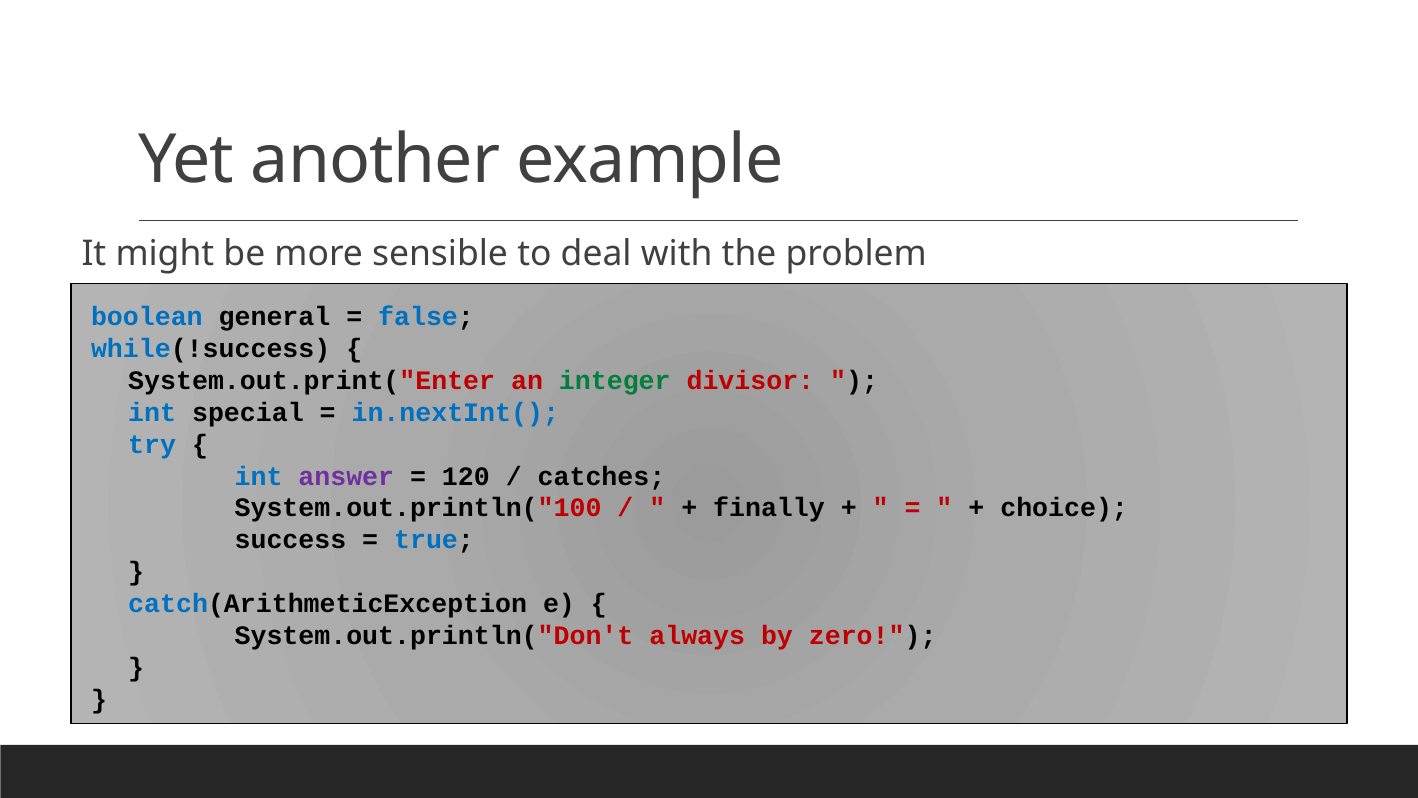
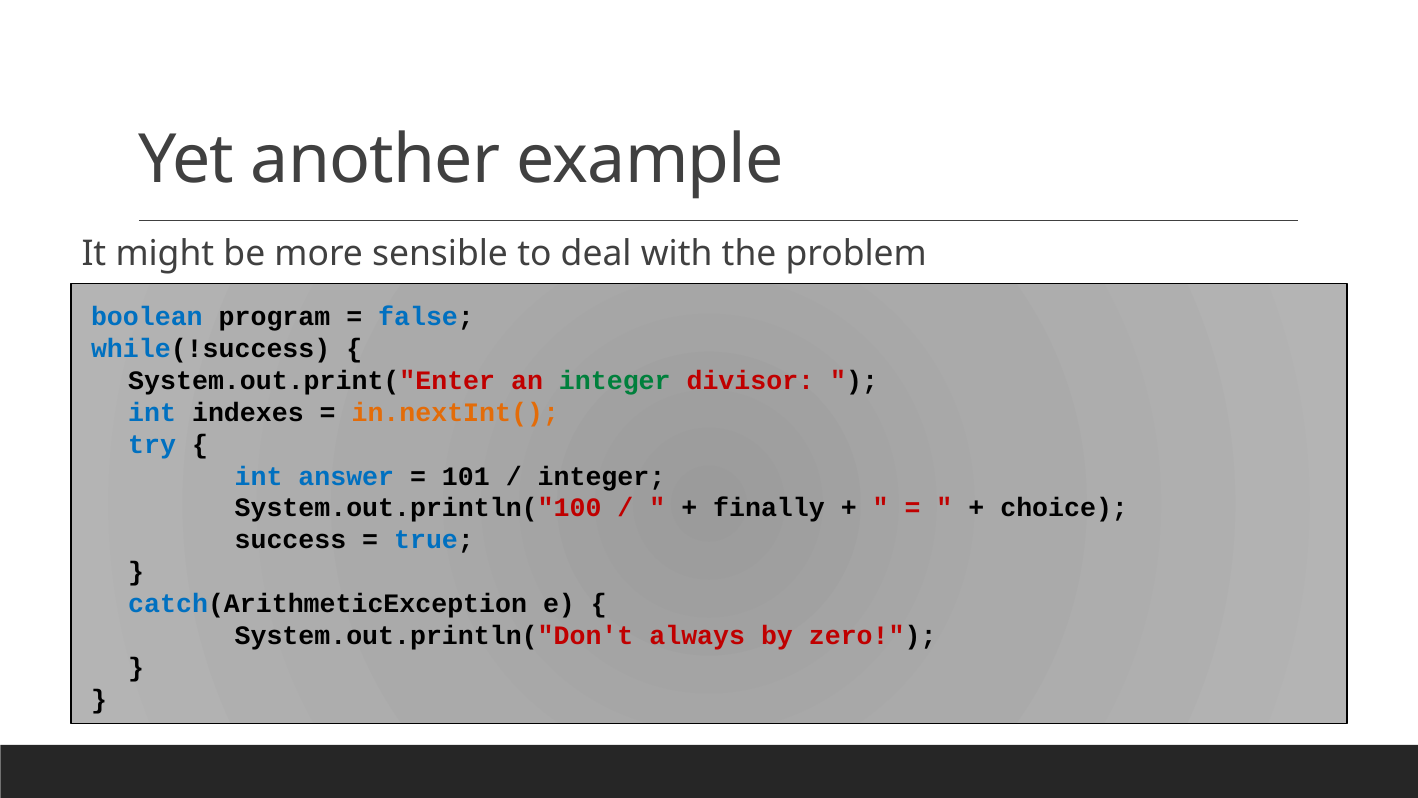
general: general -> program (274, 317)
special: special -> indexes (248, 412)
in.nextInt( colour: blue -> orange (455, 412)
answer colour: purple -> blue (346, 476)
120: 120 -> 101 (466, 476)
catches: catches -> integer (601, 476)
